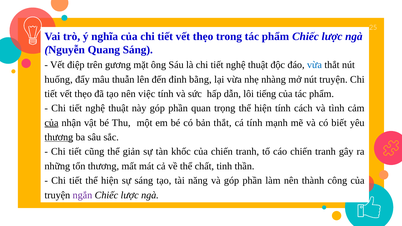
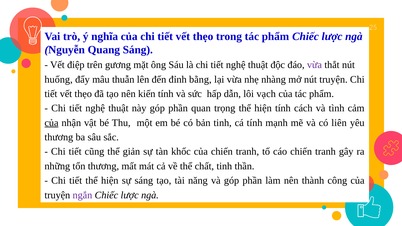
vừa colour: blue -> purple (314, 65)
việc: việc -> kiến (147, 94)
tiếng: tiếng -> vạch (266, 94)
bản thắt: thắt -> tinh (223, 123)
biết: biết -> liên (339, 123)
thương underline: present -> none (59, 137)
